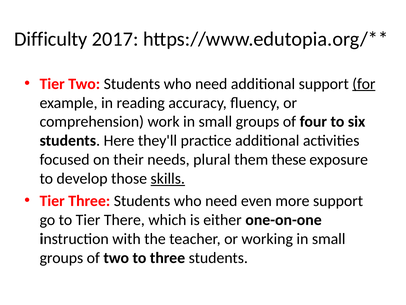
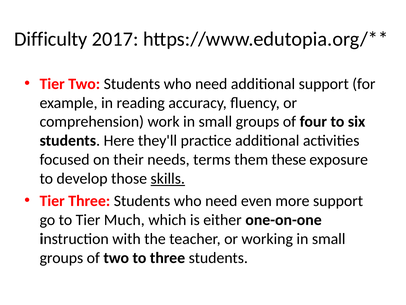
for underline: present -> none (364, 84)
plural: plural -> terms (212, 159)
There: There -> Much (124, 220)
